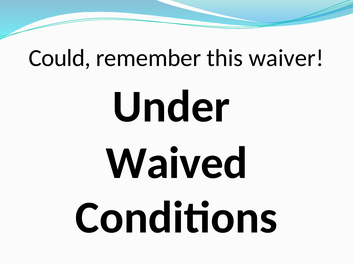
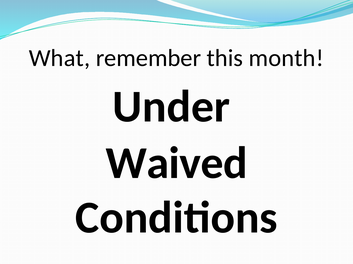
Could: Could -> What (59, 58)
waiver: waiver -> month (286, 58)
